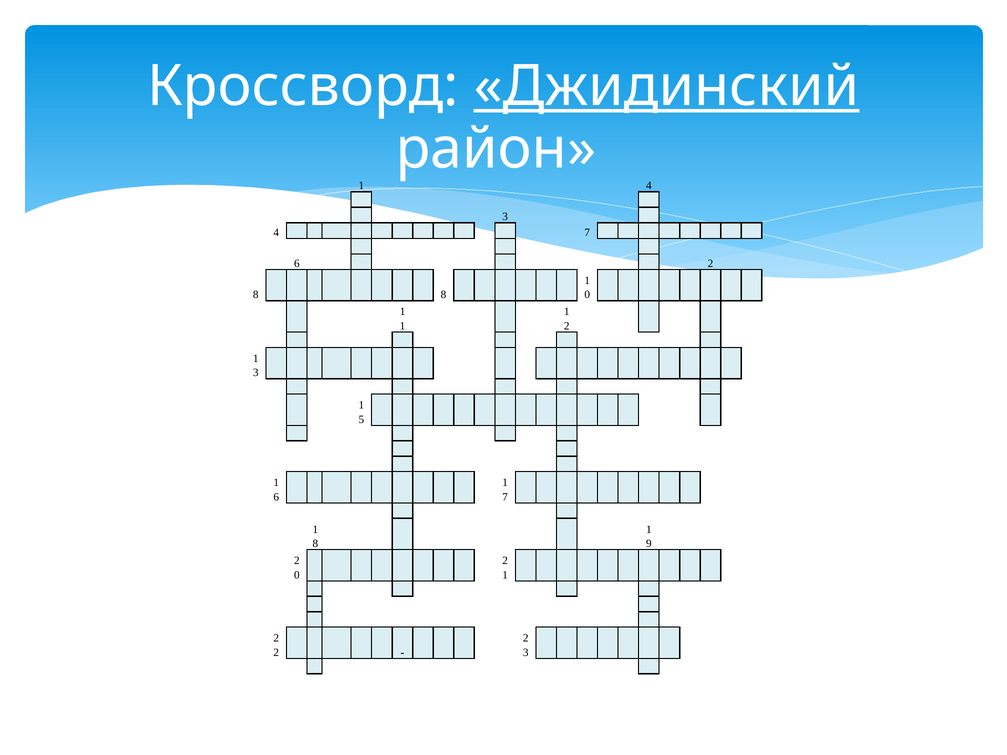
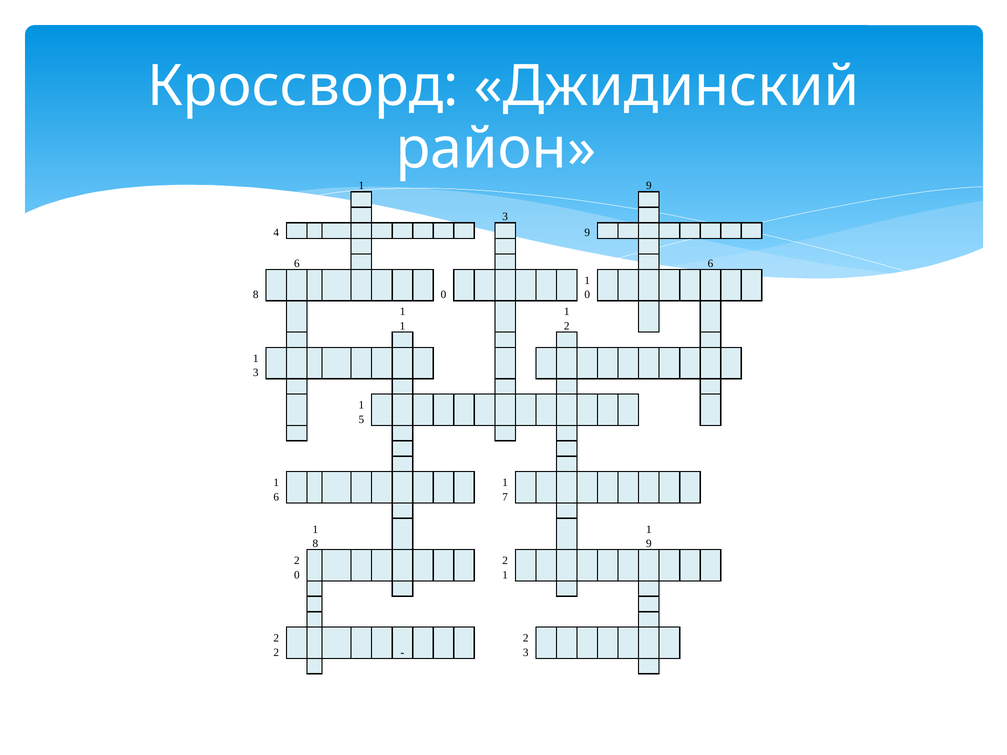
Джидинский underline: present -> none (666, 86)
4: 4 -> 9 (649, 186)
4 7: 7 -> 9 (587, 232)
6 2: 2 -> 6 (711, 264)
8 8: 8 -> 0 (444, 295)
